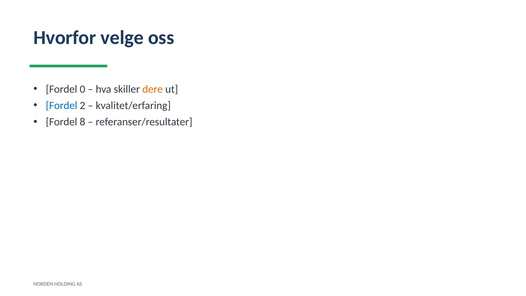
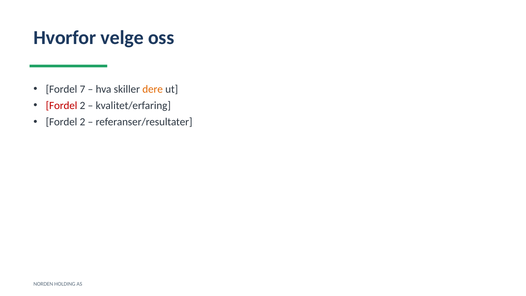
0: 0 -> 7 (82, 89)
Fordel colour: blue -> red (62, 106)
8: 8 -> 2 (82, 122)
